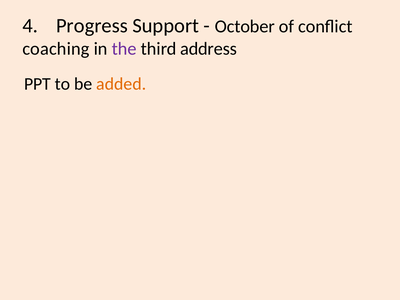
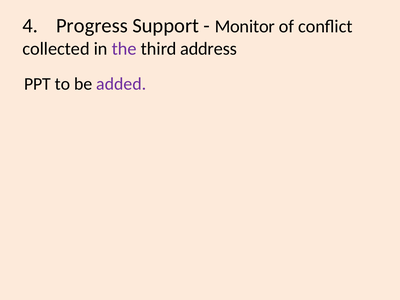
October: October -> Monitor (245, 26)
coaching: coaching -> collected (56, 49)
added colour: orange -> purple (121, 84)
